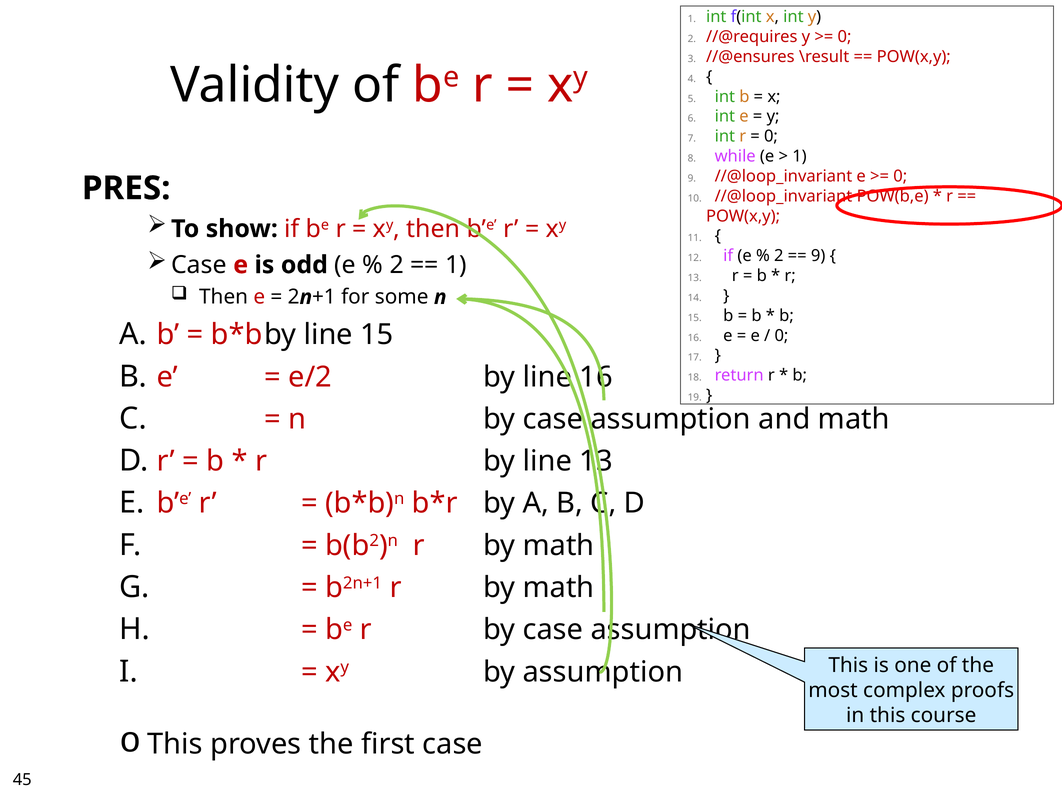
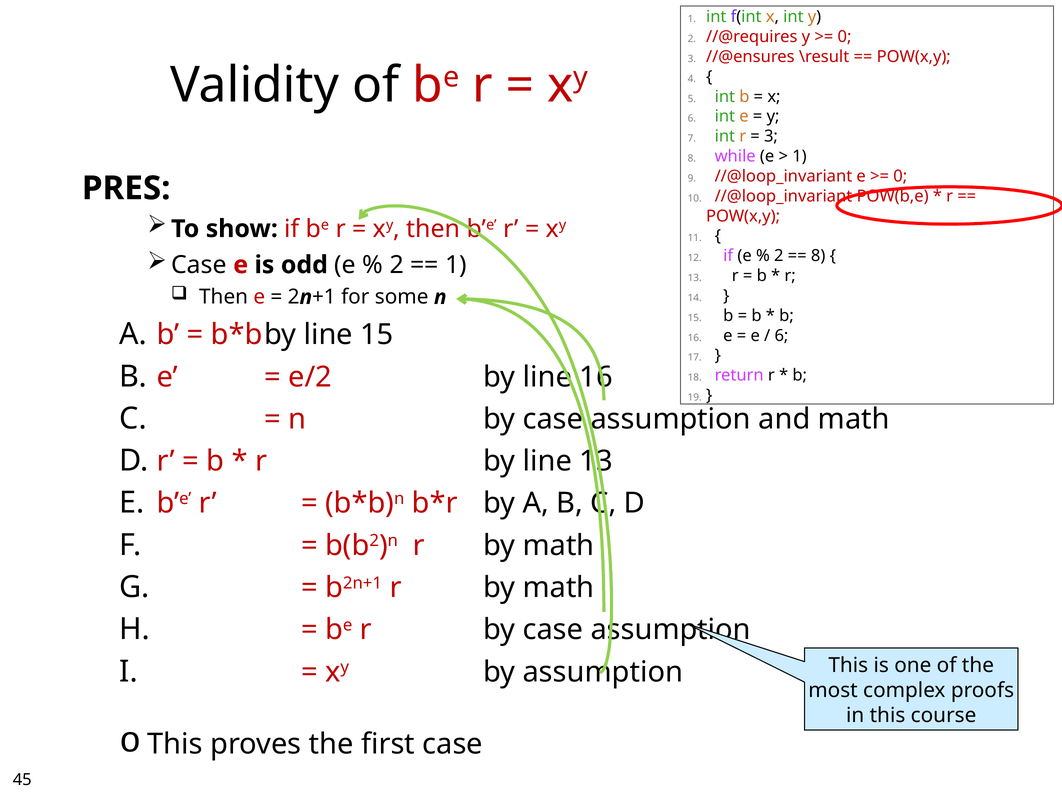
0: 0 -> 3 (771, 136)
9: 9 -> 8 (818, 256)
0: 0 -> 6 (781, 335)
